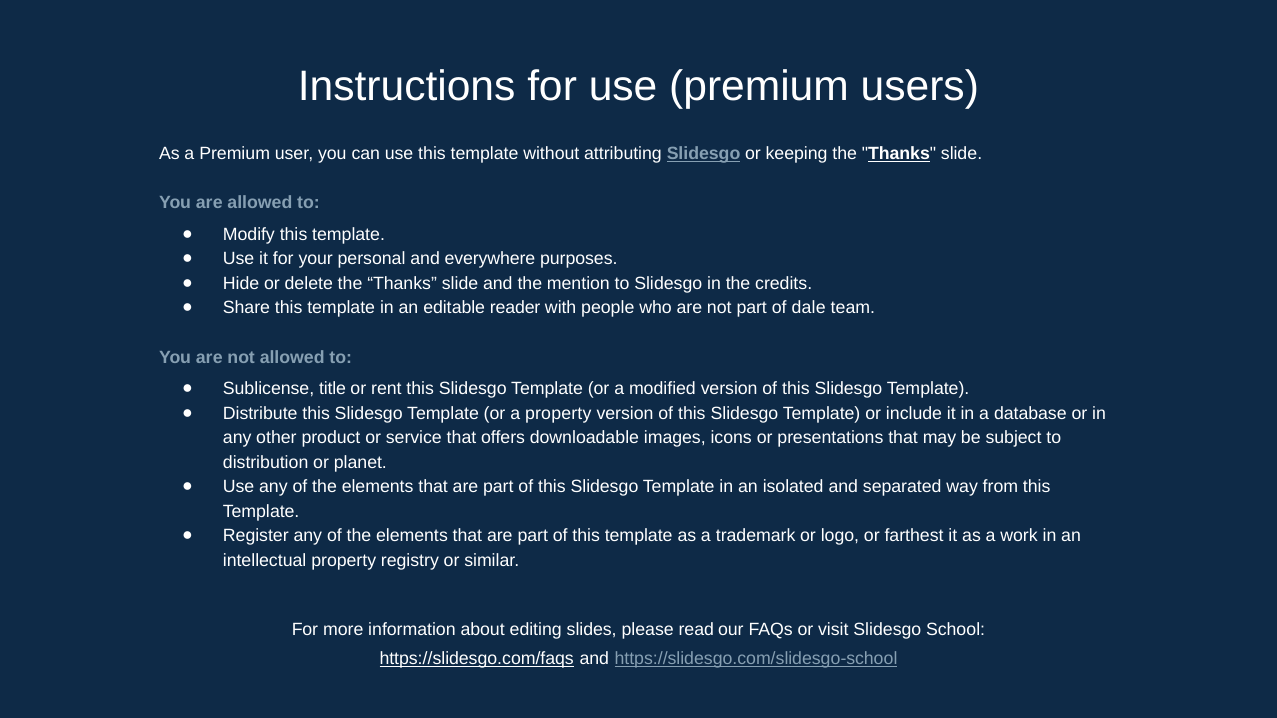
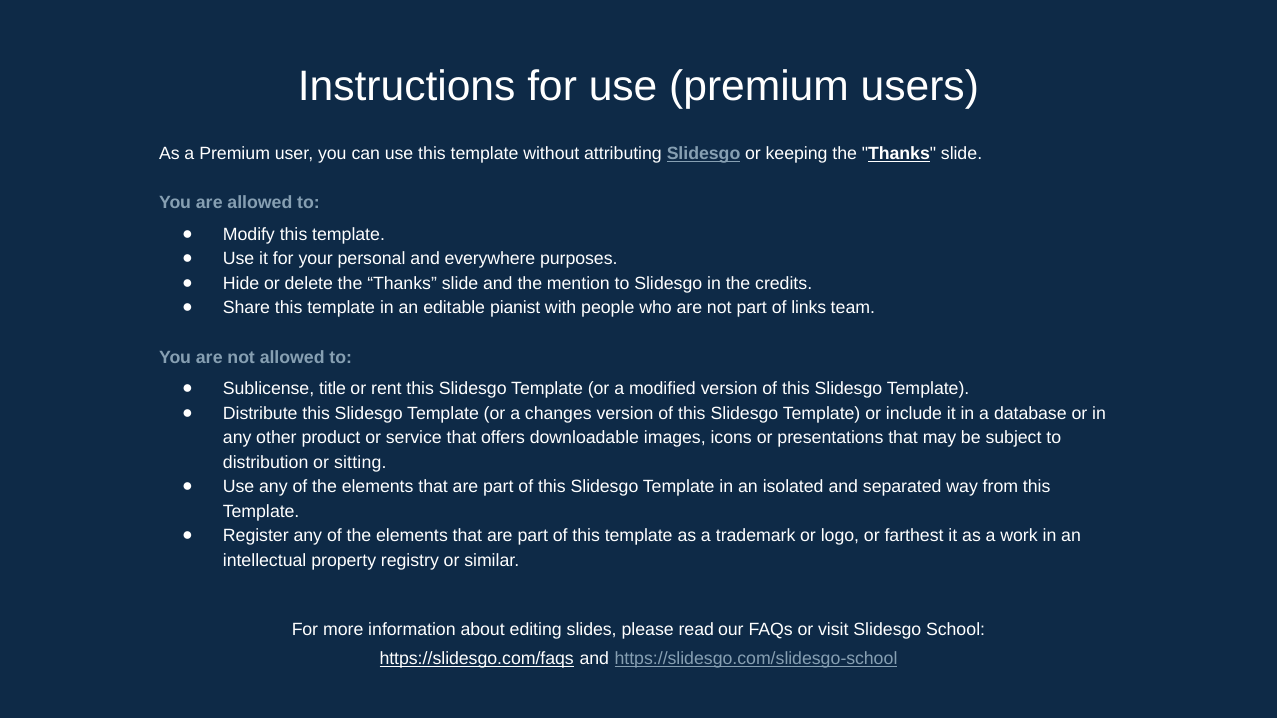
reader: reader -> pianist (515, 308)
dale: dale -> links (809, 308)
a property: property -> changes (558, 414)
planet: planet -> sitting (360, 463)
